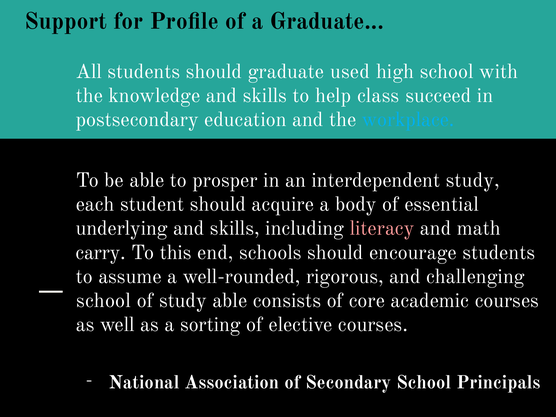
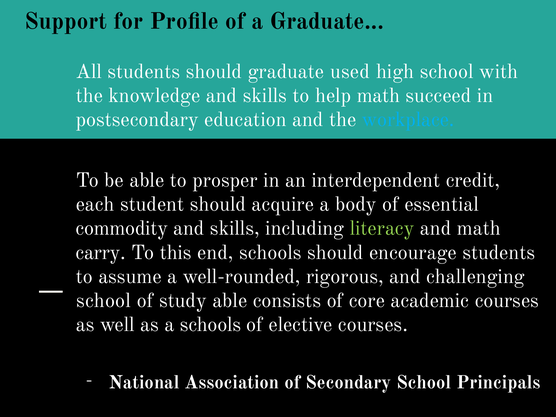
help class: class -> math (378, 96)
interdependent study: study -> credit (473, 180)
underlying: underlying -> commodity (122, 228)
literacy colour: pink -> light green (382, 228)
a sorting: sorting -> schools (210, 325)
